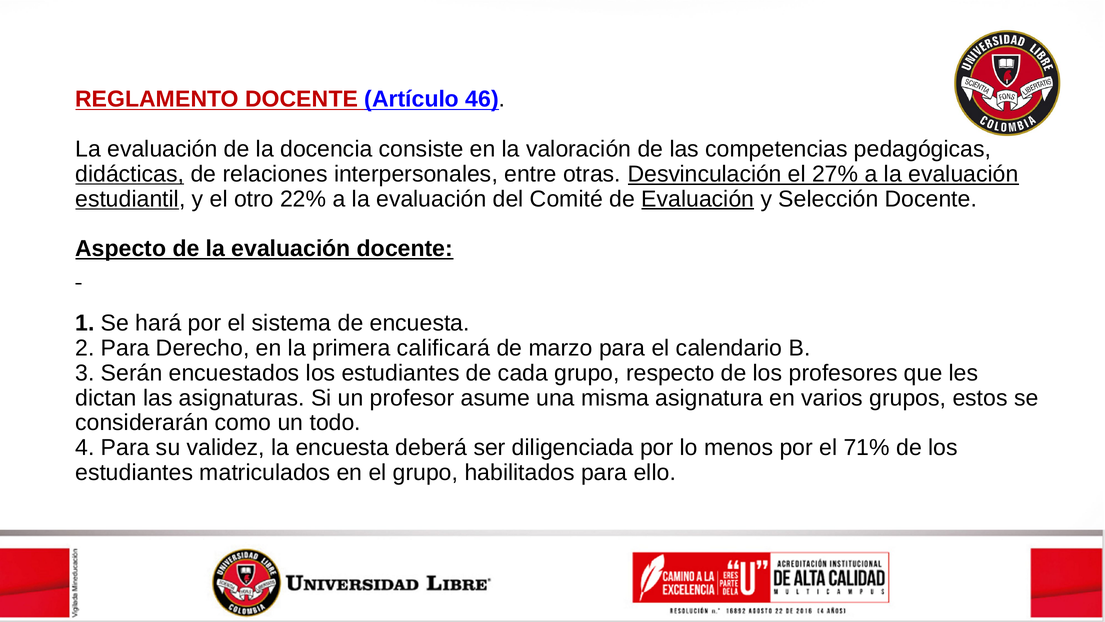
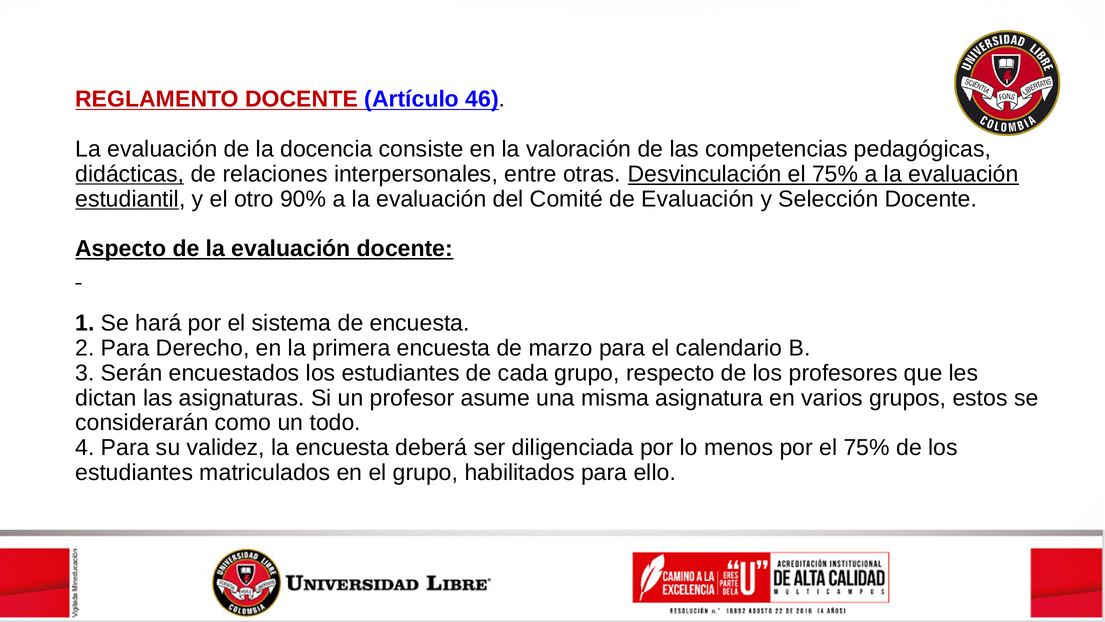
27%: 27% -> 75% (835, 174)
22%: 22% -> 90% (303, 199)
Evaluación underline: present -> none (698, 199)
primera calificará: calificará -> encuesta (443, 348)
por el 71%: 71% -> 75% (867, 447)
